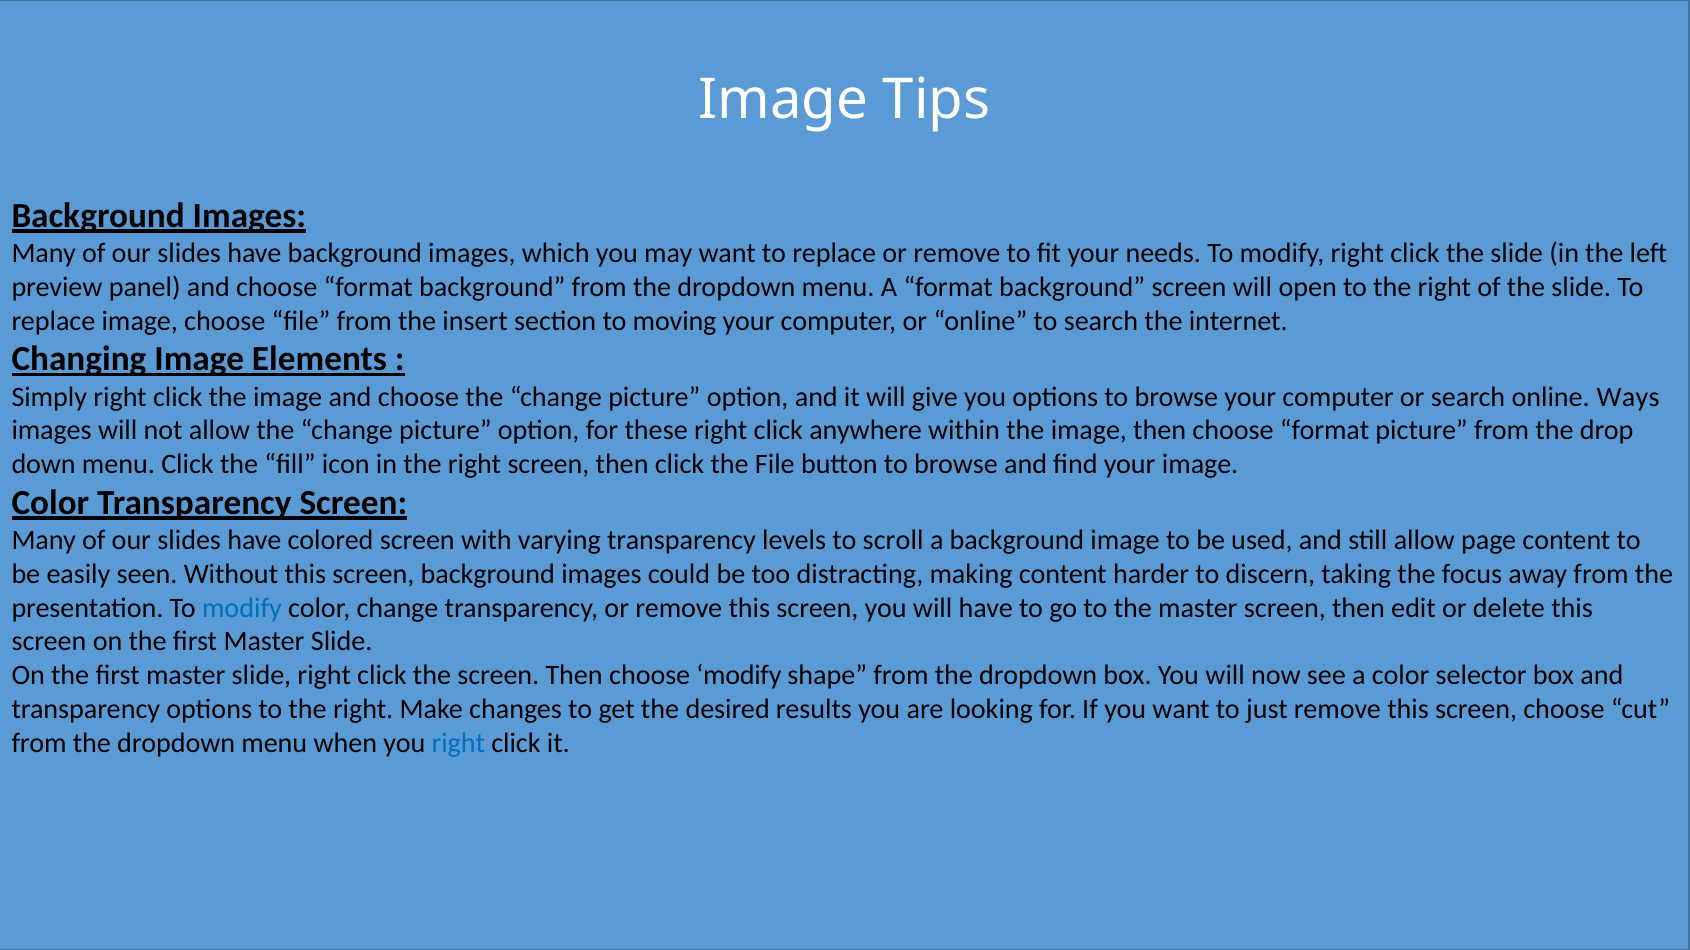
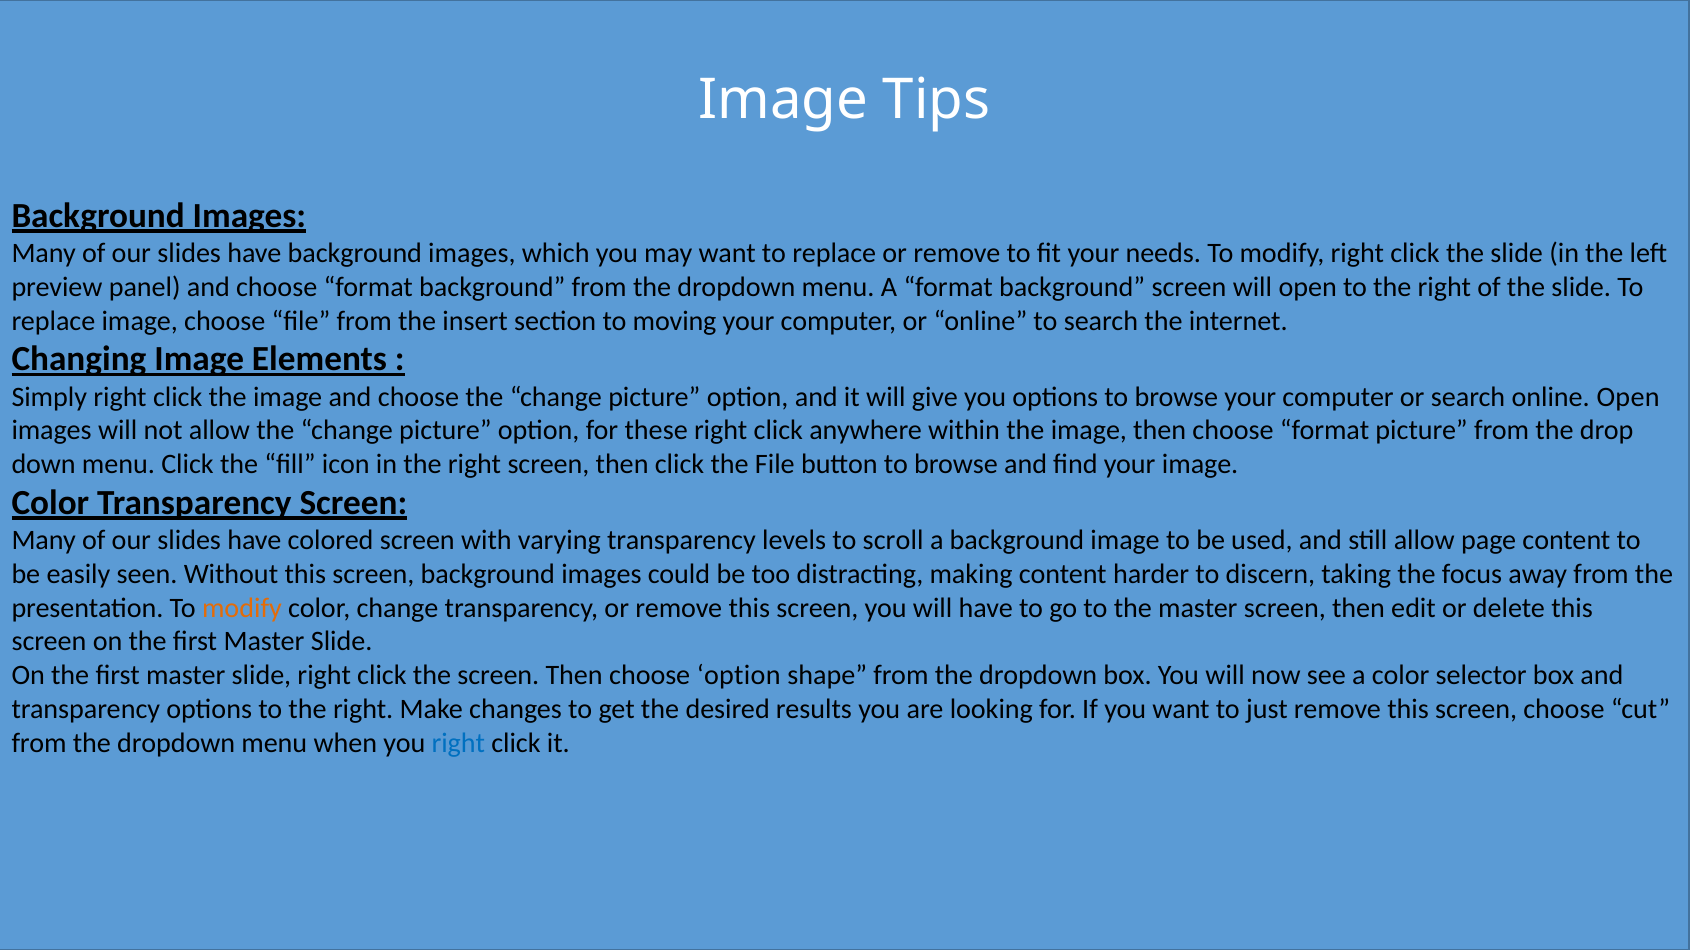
online Ways: Ways -> Open (1628, 397)
modify colour: blue -> orange (242, 608)
choose modify: modify -> option (739, 676)
